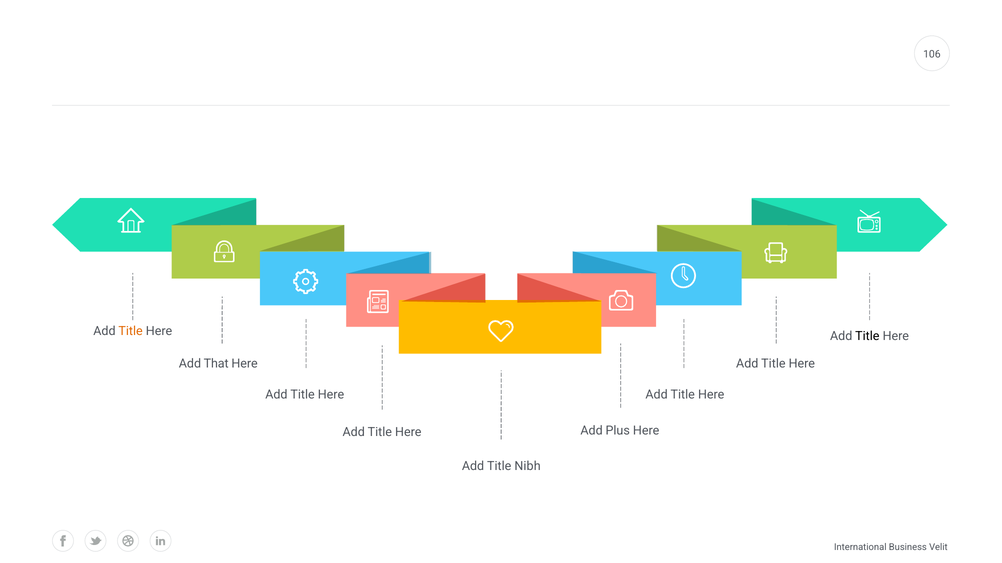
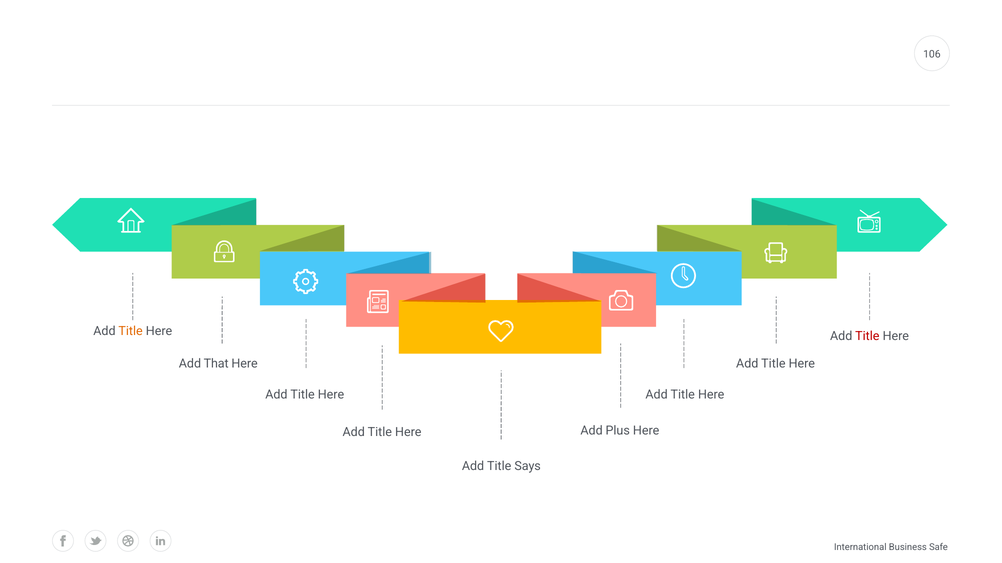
Title colour: black -> red (867, 337)
Nibh: Nibh -> Says (528, 466)
Velit: Velit -> Safe (938, 548)
